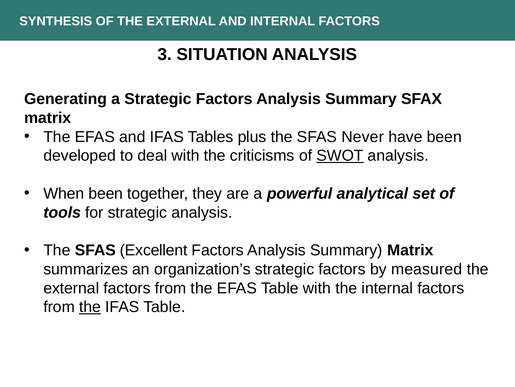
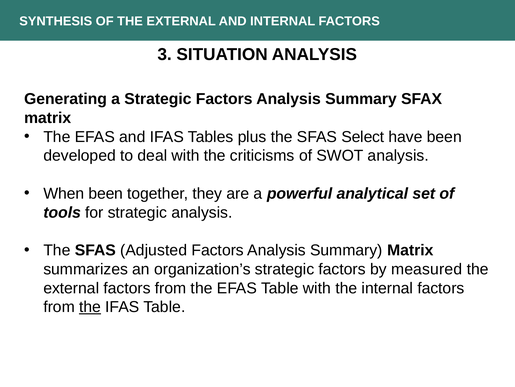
Never: Never -> Select (363, 137)
SWOT underline: present -> none (340, 155)
Excellent: Excellent -> Adjusted (154, 250)
